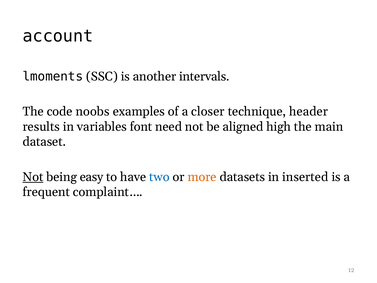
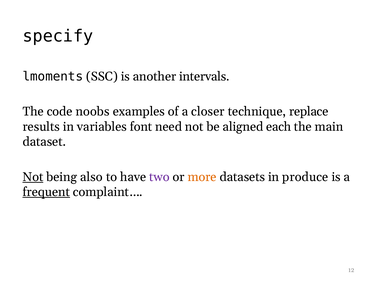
account: account -> specify (58, 36)
header: header -> replace (309, 111)
high: high -> each (279, 127)
easy: easy -> also (91, 177)
two colour: blue -> purple (159, 177)
inserted: inserted -> produce (305, 177)
frequent underline: none -> present (46, 192)
